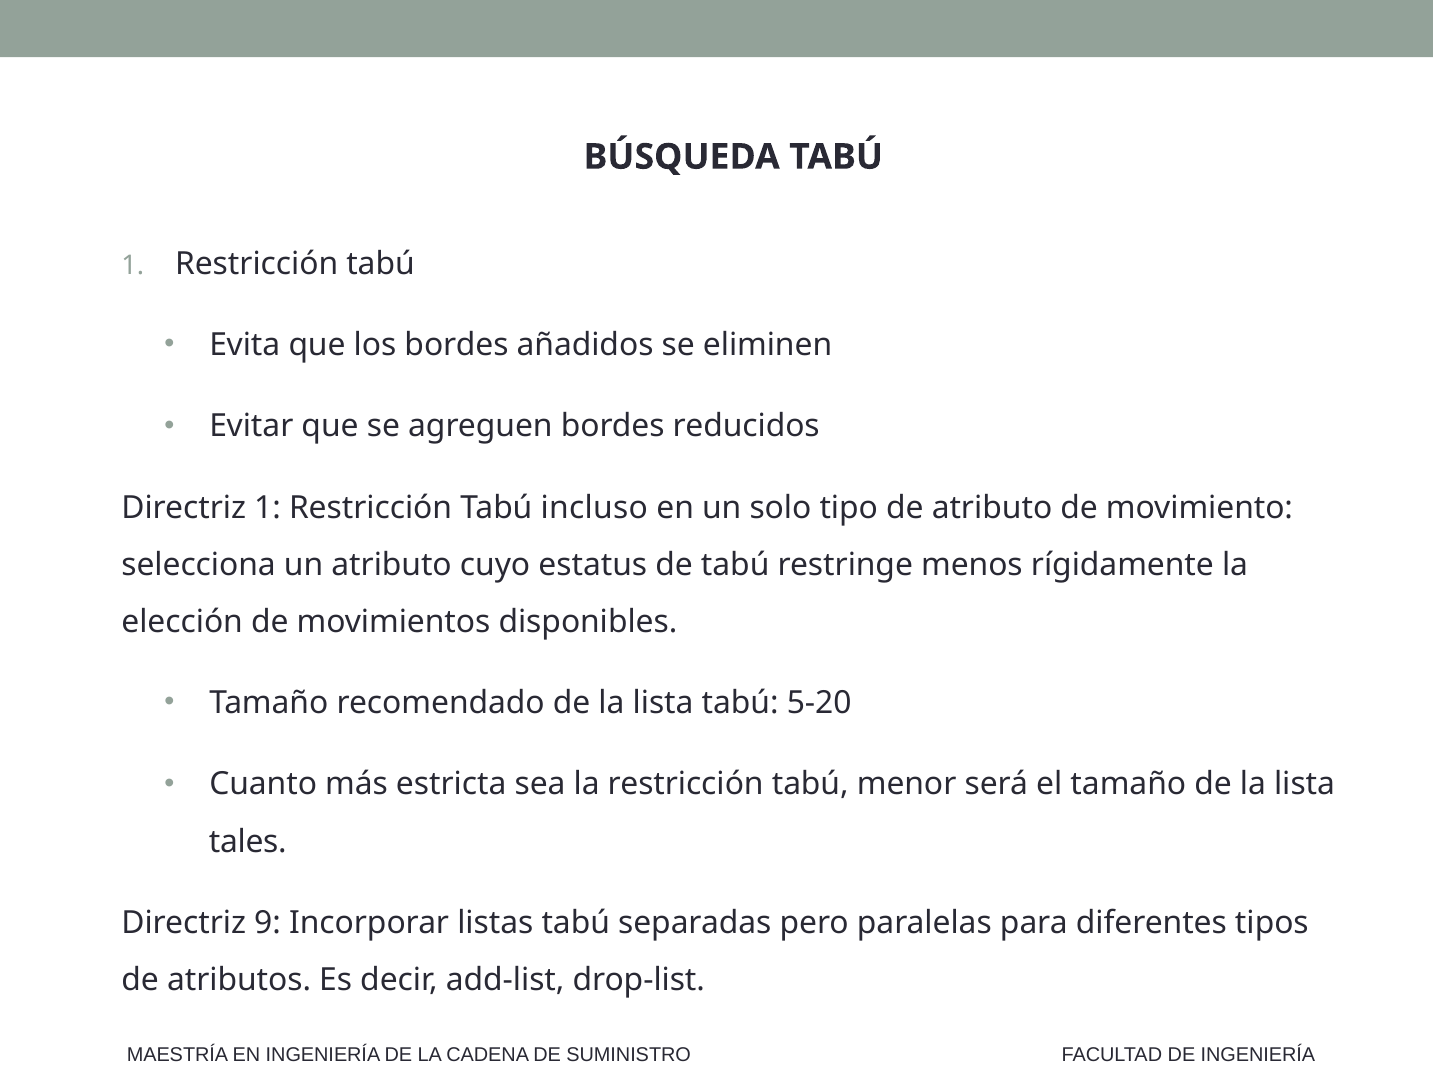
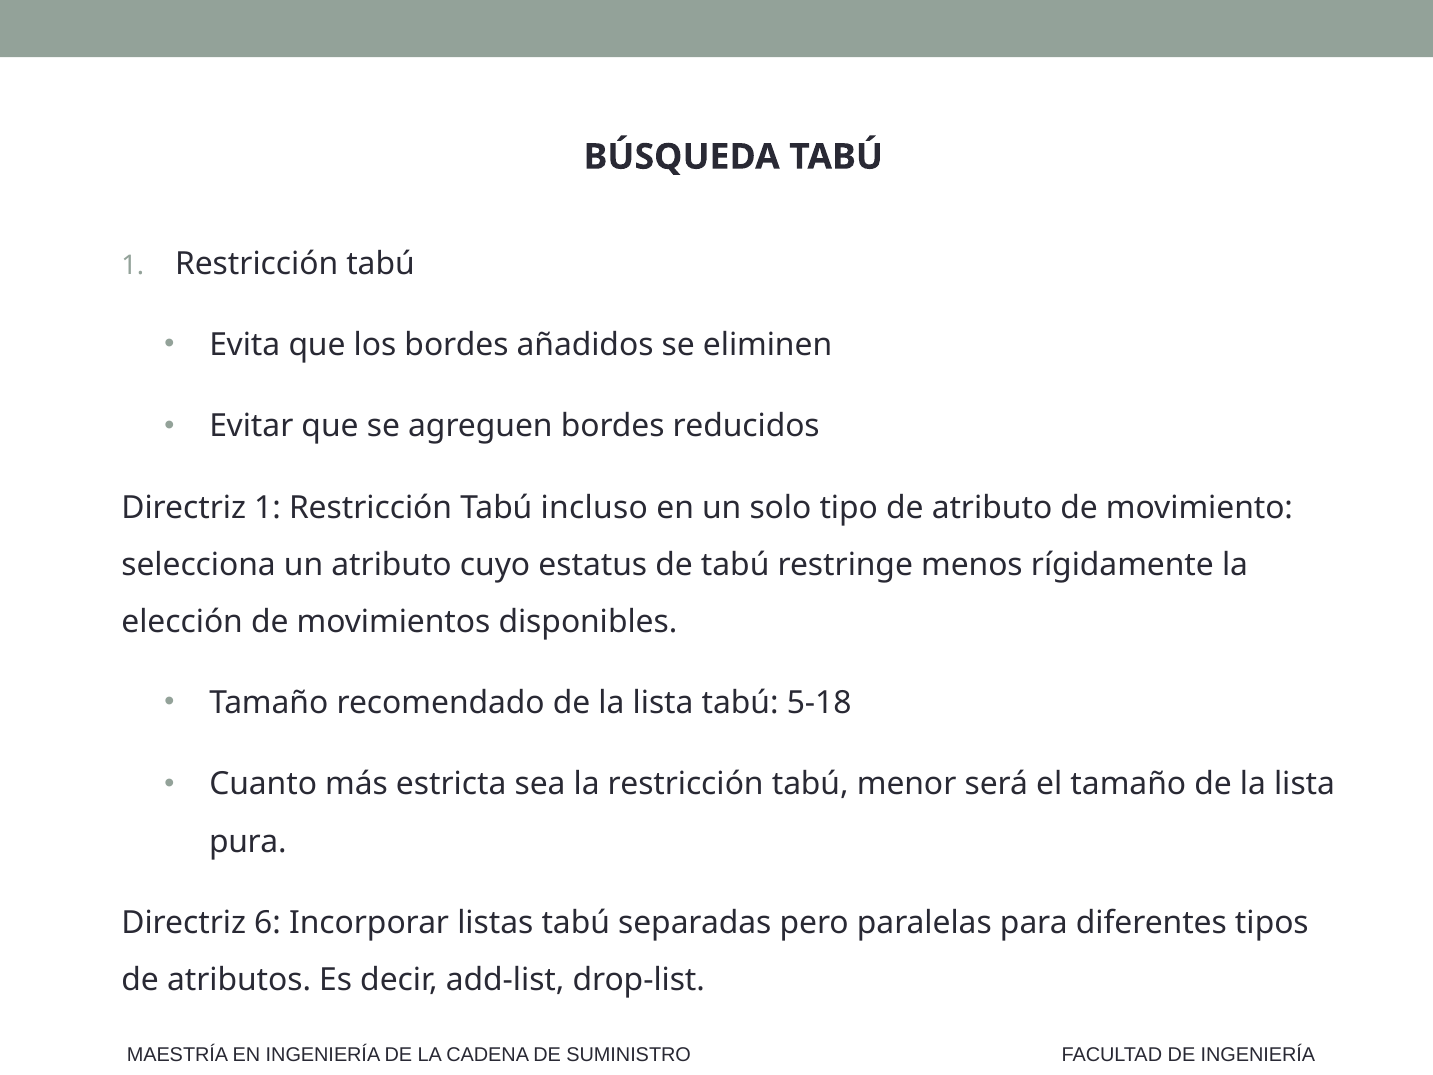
5-20: 5-20 -> 5-18 (819, 703)
tales: tales -> pura (248, 842)
9: 9 -> 6 (267, 923)
